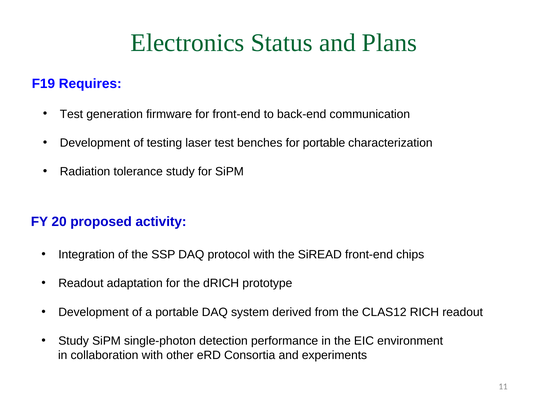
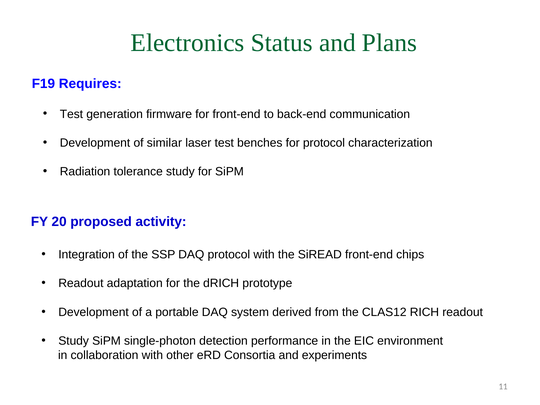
testing: testing -> similar (164, 143)
for portable: portable -> protocol (324, 143)
